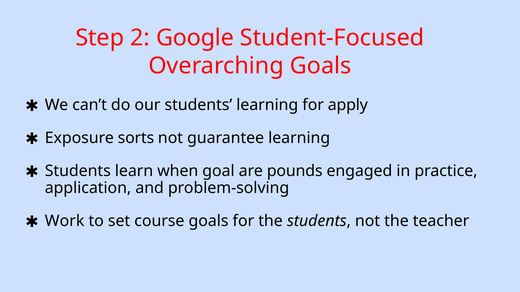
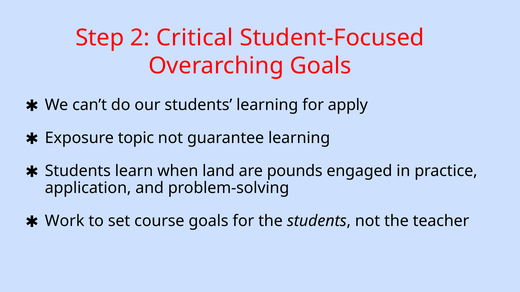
Google: Google -> Critical (195, 38)
sorts: sorts -> topic (136, 138)
goal: goal -> land (219, 171)
